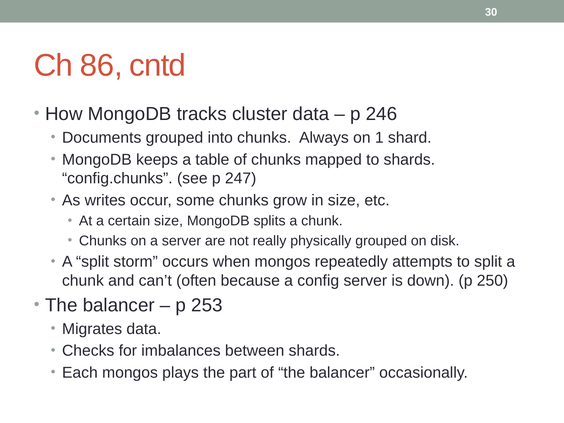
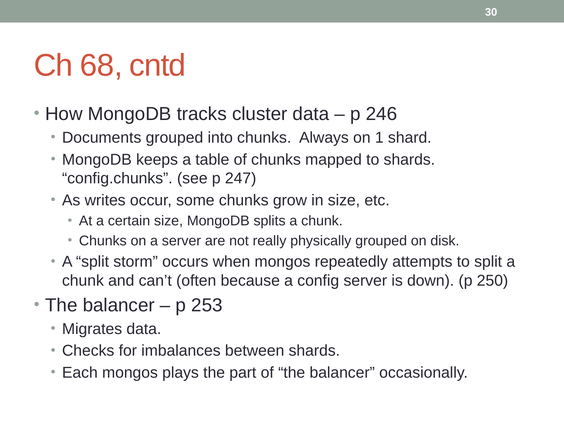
86: 86 -> 68 (101, 66)
